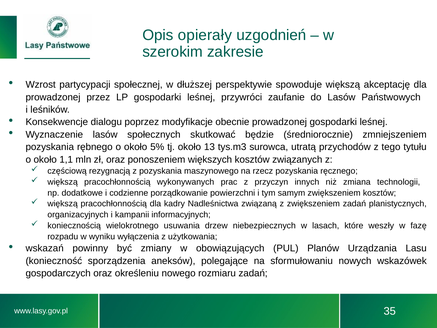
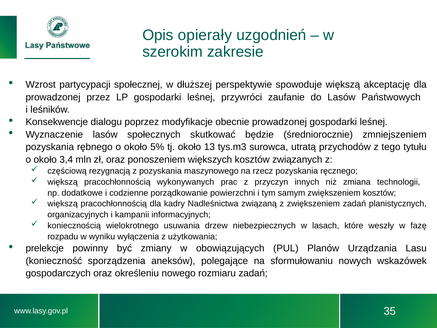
1,1: 1,1 -> 3,4 (66, 159)
wskazań: wskazań -> prelekcje (45, 248)
